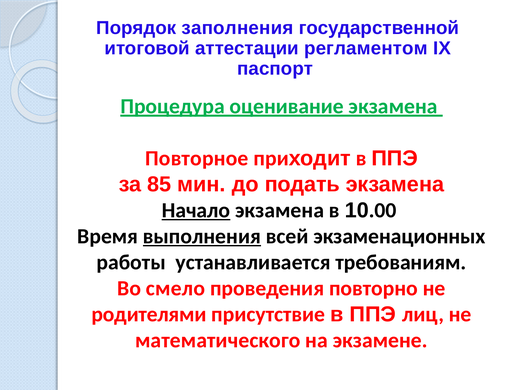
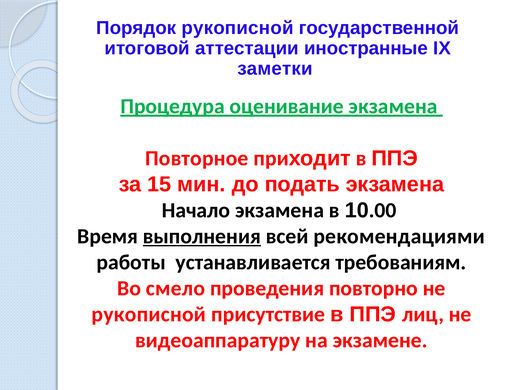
Порядок заполнения: заполнения -> рукописной (238, 28)
регламентом: регламентом -> иностранные (366, 48)
паспорт: паспорт -> заметки (275, 69)
85: 85 -> 15 (159, 184)
Начало underline: present -> none (196, 210)
экзаменационных: экзаменационных -> рекомендациями (399, 236)
родителями: родителями -> рукописной (149, 314)
математического: математического -> видеоаппаратуру (218, 340)
